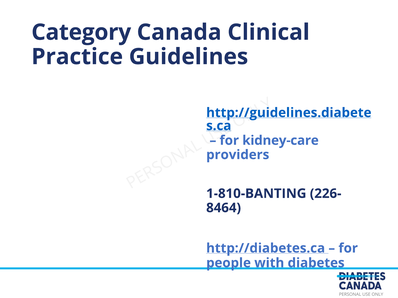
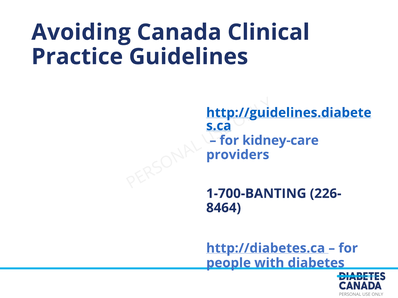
Category: Category -> Avoiding (81, 32)
1-810-BANTING: 1-810-BANTING -> 1-700-BANTING (256, 194)
